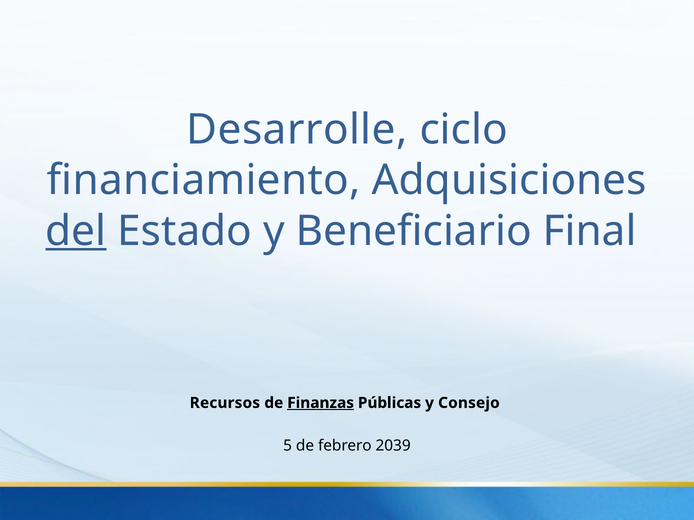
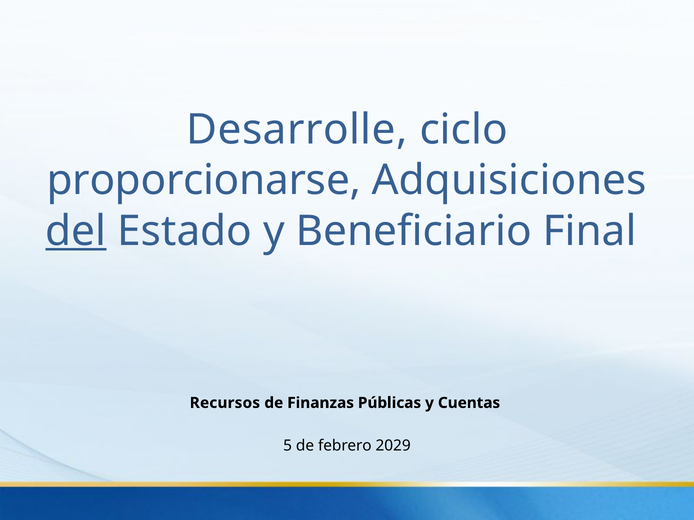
financiamiento: financiamiento -> proporcionarse (204, 181)
Finanzas underline: present -> none (321, 403)
Consejo: Consejo -> Cuentas (469, 403)
2039: 2039 -> 2029 (393, 446)
